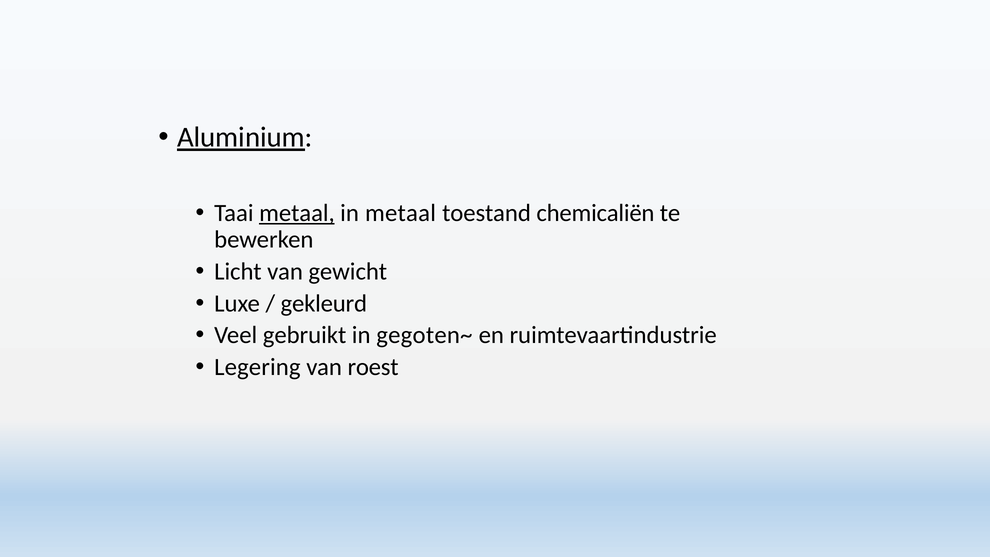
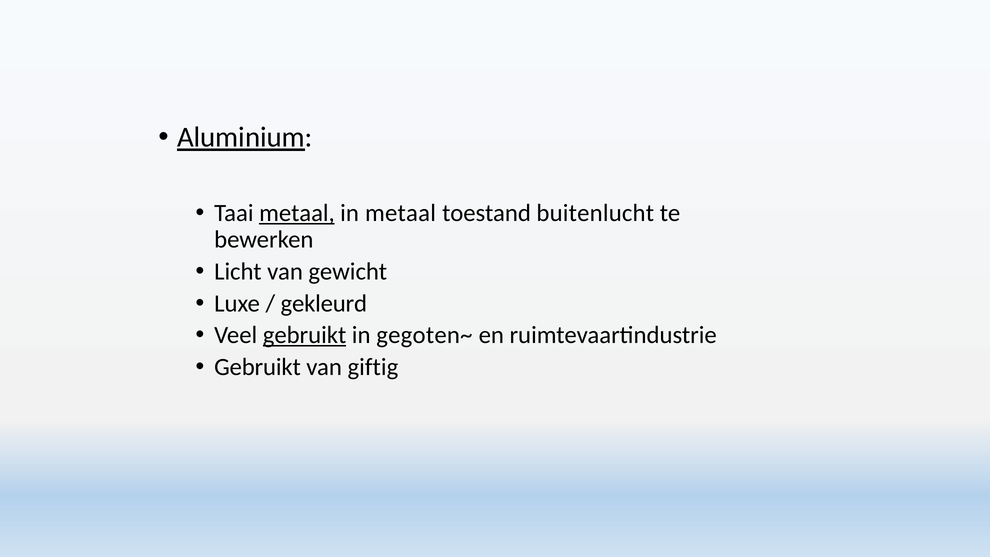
chemicaliën: chemicaliën -> buitenlucht (595, 213)
gebruikt underline: none -> present (305, 335)
Legering: Legering -> Gebruikt (257, 367)
roest: roest -> giftig (373, 367)
